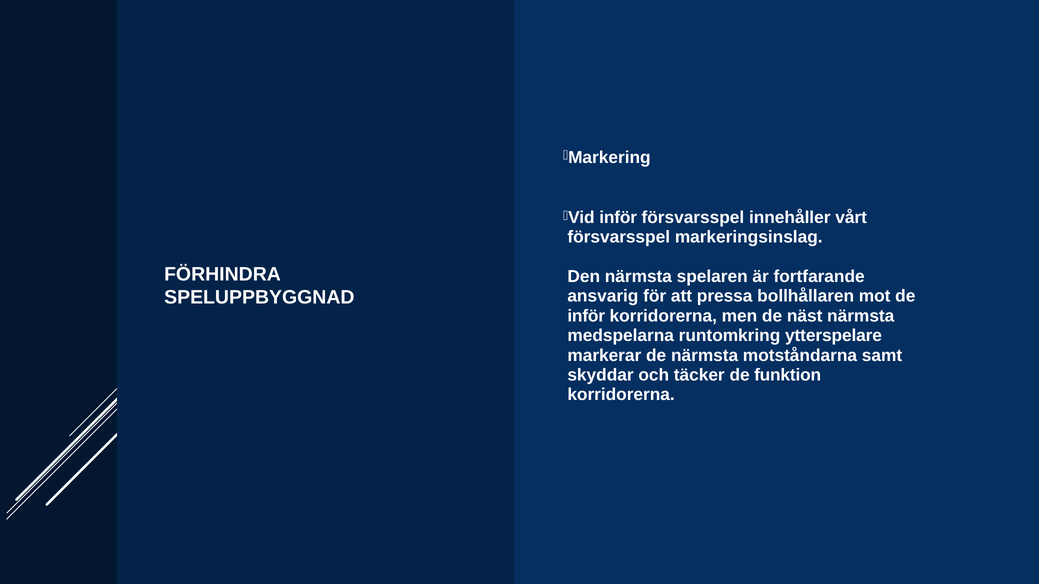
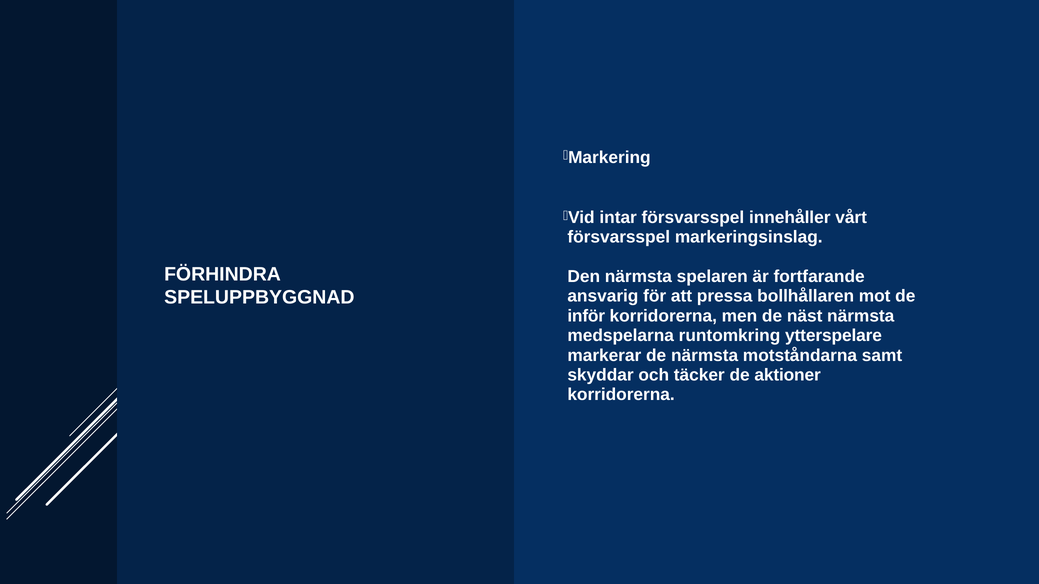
inför: inför -> intar (618, 218)
funktion: funktion -> aktioner (788, 375)
